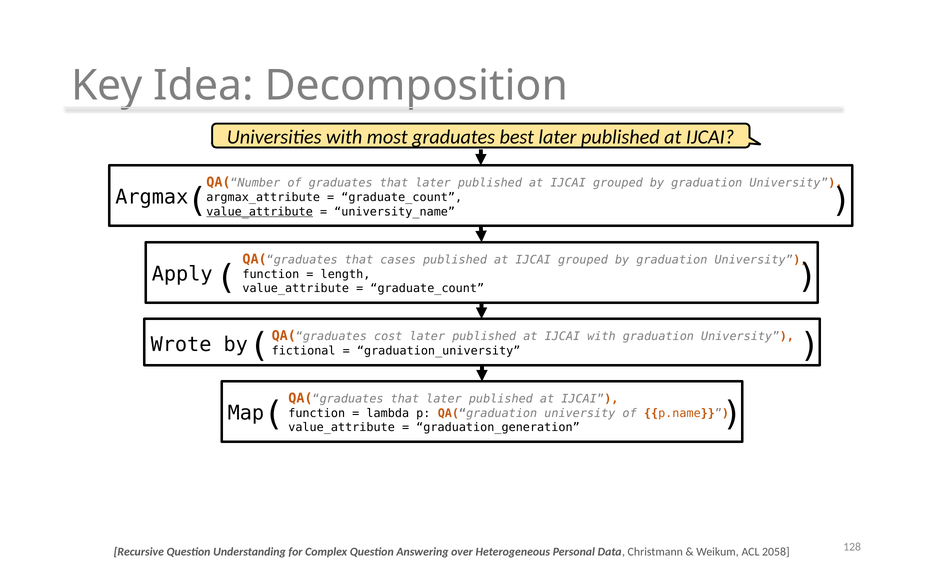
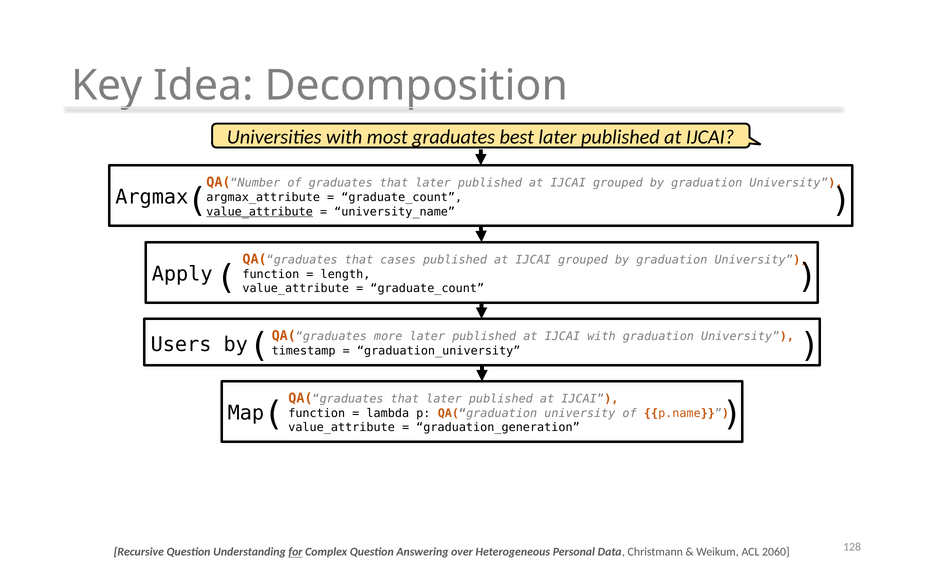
cost: cost -> more (388, 336)
Wrote: Wrote -> Users (181, 344)
fictional: fictional -> timestamp (304, 351)
for underline: none -> present (295, 552)
2058: 2058 -> 2060 (776, 552)
